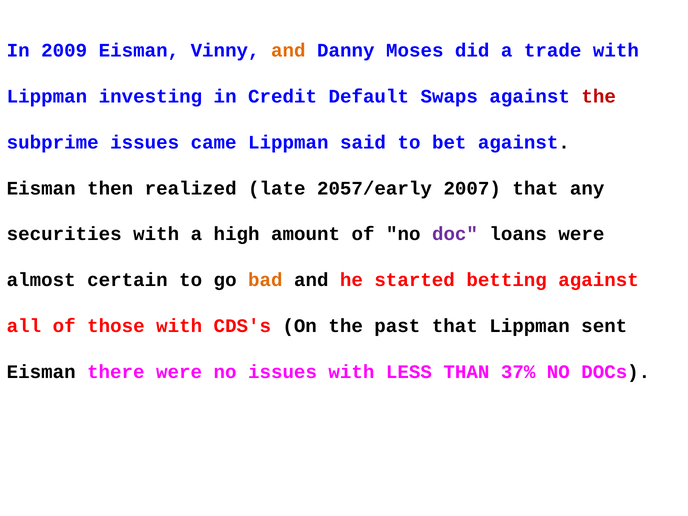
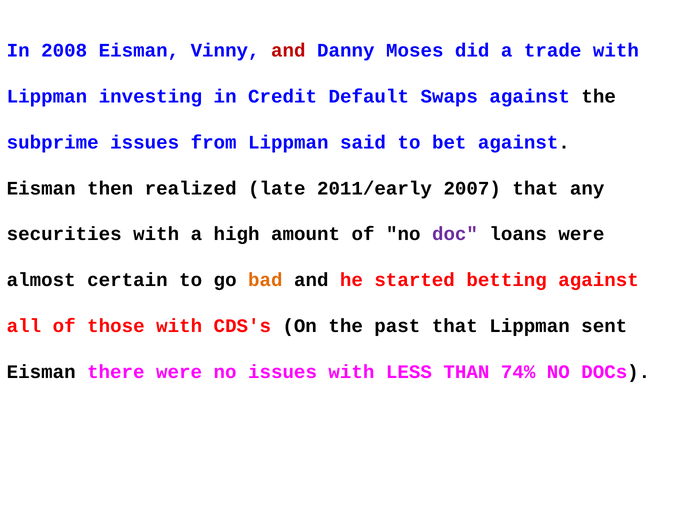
2009: 2009 -> 2008 (64, 51)
and colour: orange -> red (288, 51)
the colour: red -> black (599, 96)
came: came -> from (214, 142)
2057/early: 2057/early -> 2011/early (374, 188)
37%: 37% -> 74% (518, 372)
